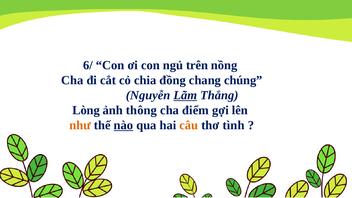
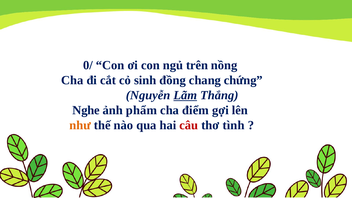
6/: 6/ -> 0/ (88, 65)
chia: chia -> sinh (145, 80)
chúng: chúng -> chứng (243, 80)
Lòng: Lòng -> Nghe (86, 110)
thông: thông -> phẩm (141, 110)
nào underline: present -> none (123, 125)
câu colour: orange -> red (189, 125)
